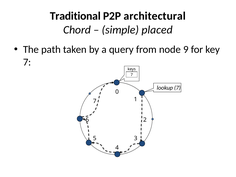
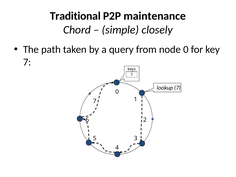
architectural: architectural -> maintenance (155, 16)
placed: placed -> closely (157, 30)
node 9: 9 -> 0 (186, 50)
